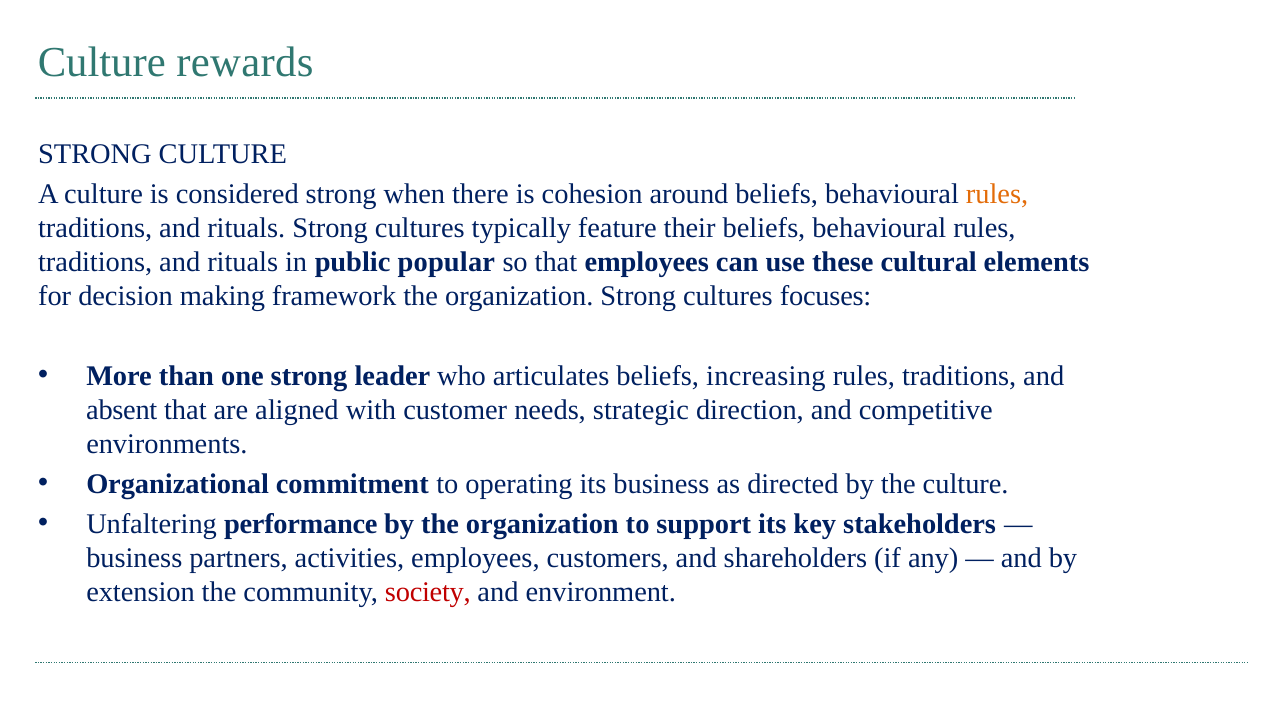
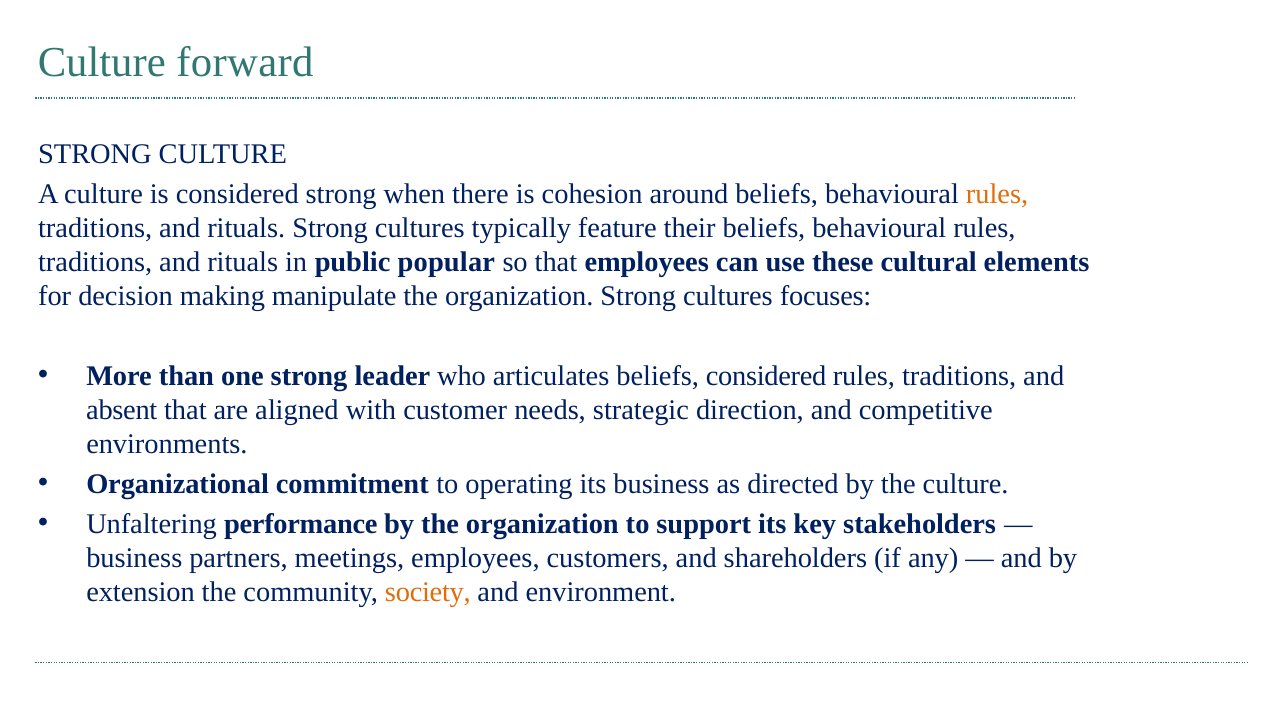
rewards: rewards -> forward (245, 62)
framework: framework -> manipulate (334, 297)
beliefs increasing: increasing -> considered (766, 376)
activities: activities -> meetings (349, 558)
society colour: red -> orange (428, 592)
